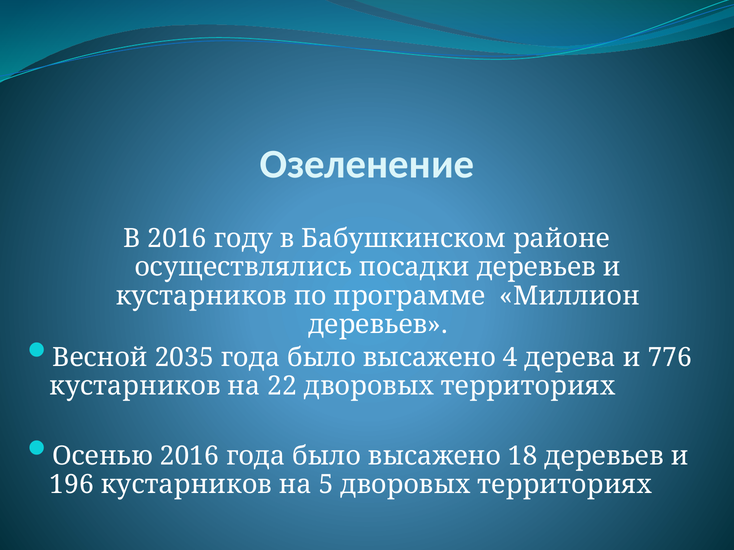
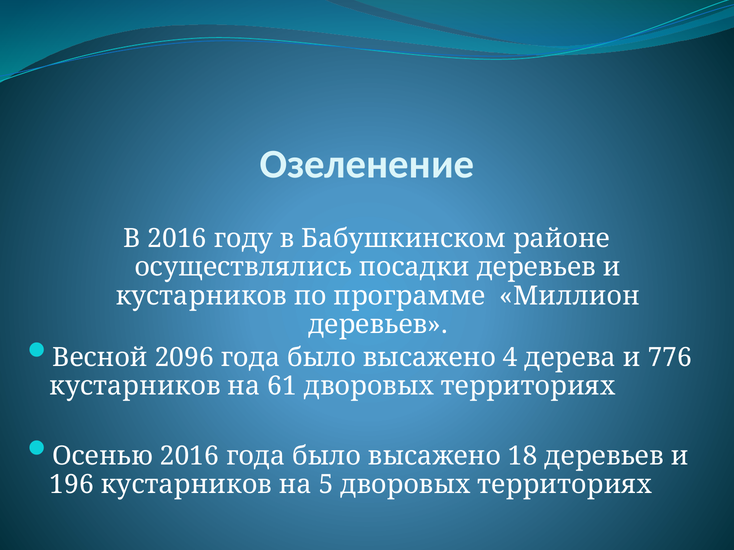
2035: 2035 -> 2096 (184, 358)
22: 22 -> 61 (282, 387)
